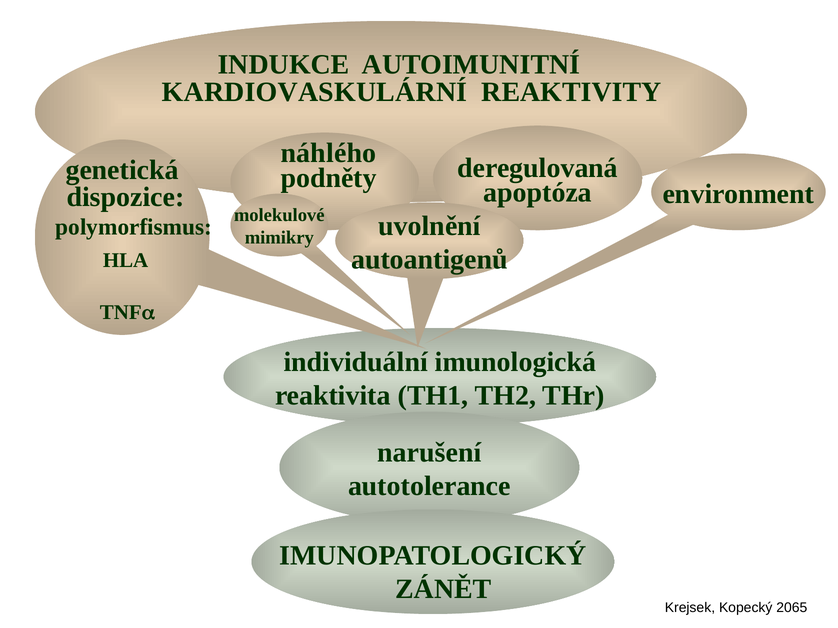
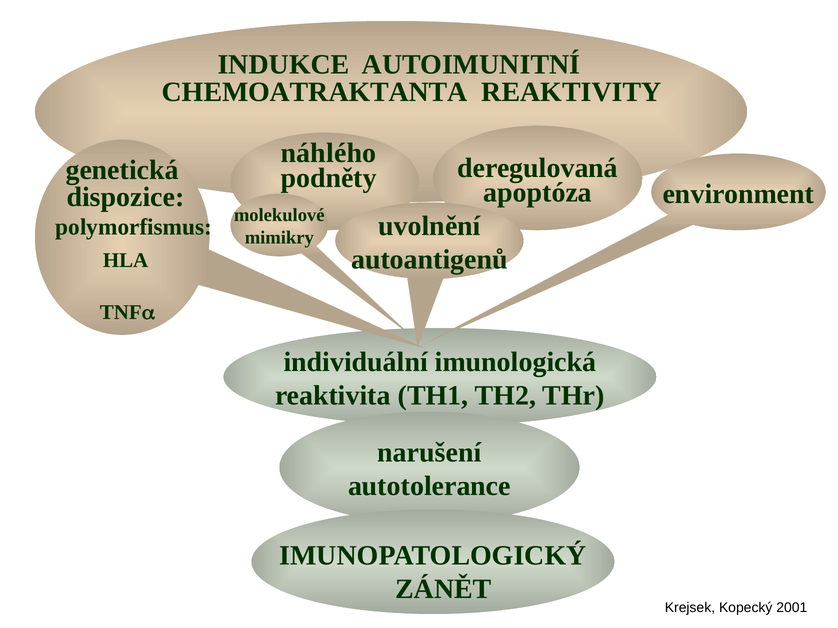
KARDIOVASKULÁRNÍ: KARDIOVASKULÁRNÍ -> CHEMOATRAKTANTA (315, 92)
2065: 2065 -> 2001 (792, 608)
